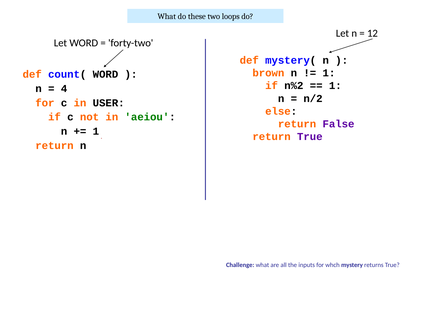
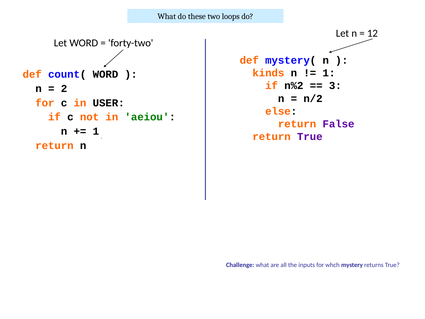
brown: brown -> kinds (268, 73)
1: 1 -> 3 (335, 86)
4: 4 -> 2 (64, 89)
